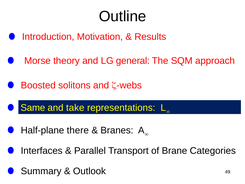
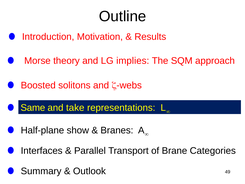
general: general -> implies (133, 61)
there: there -> show (78, 130)
